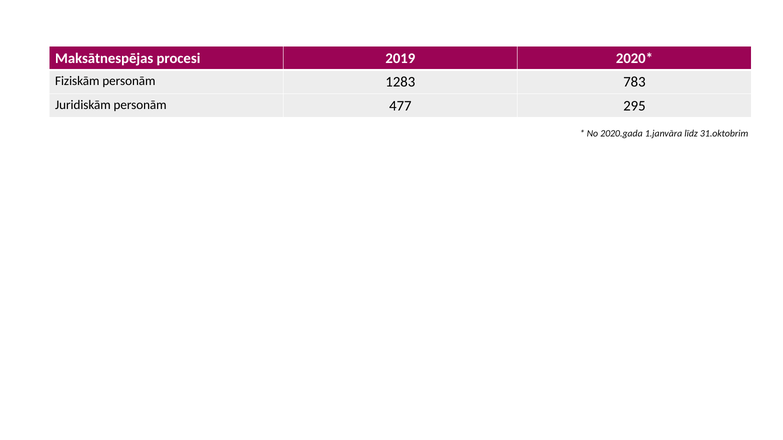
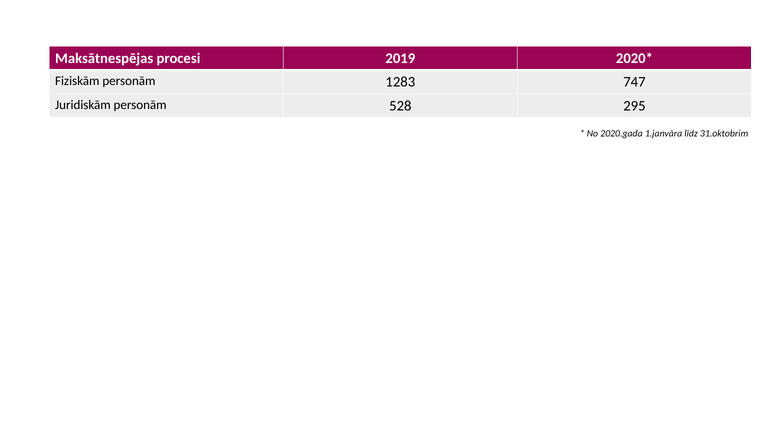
783: 783 -> 747 (634, 82)
477: 477 -> 528 (400, 106)
